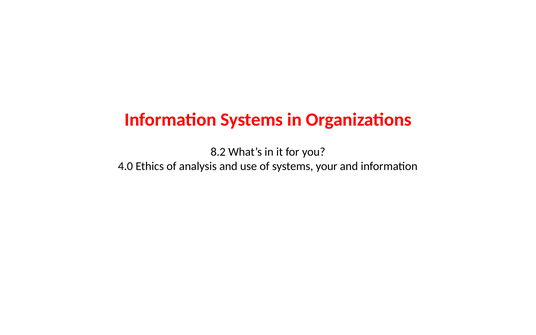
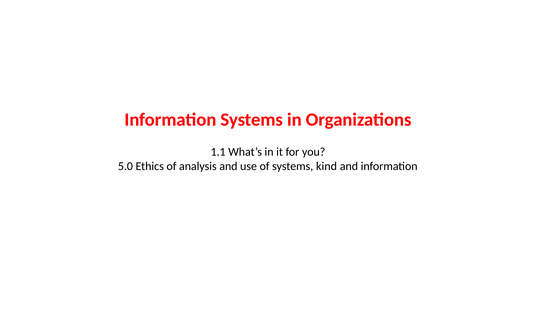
8.2: 8.2 -> 1.1 (218, 152)
4.0: 4.0 -> 5.0 (125, 166)
your: your -> kind (326, 166)
